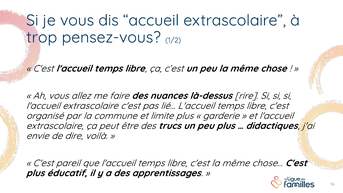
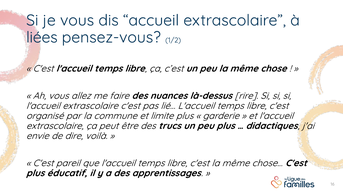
trop: trop -> liées (42, 37)
